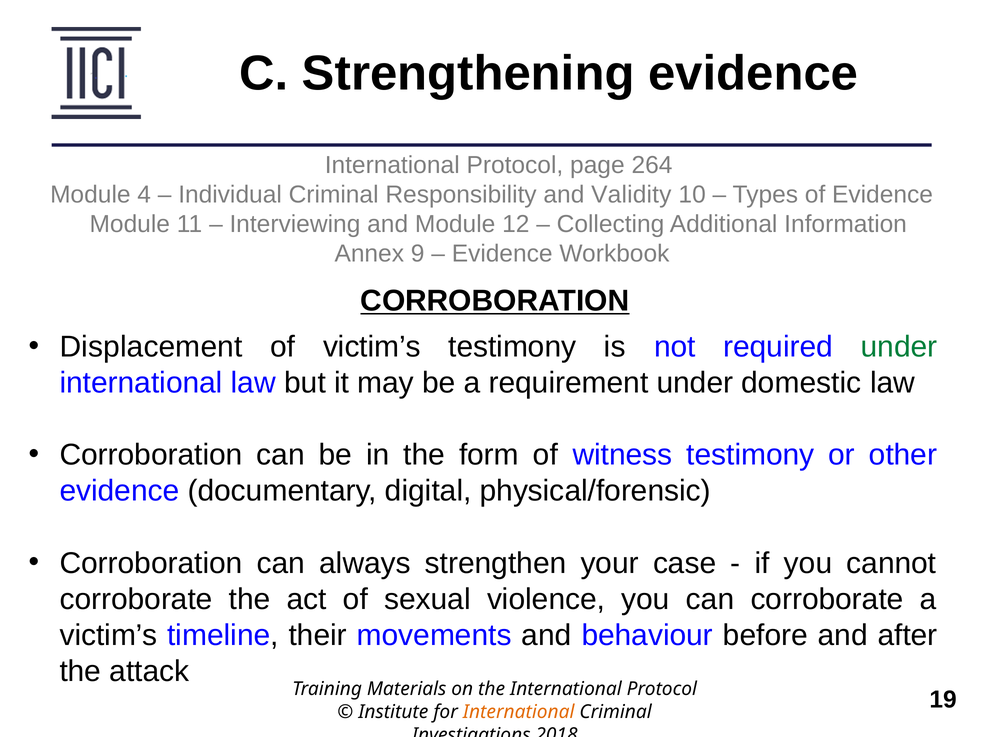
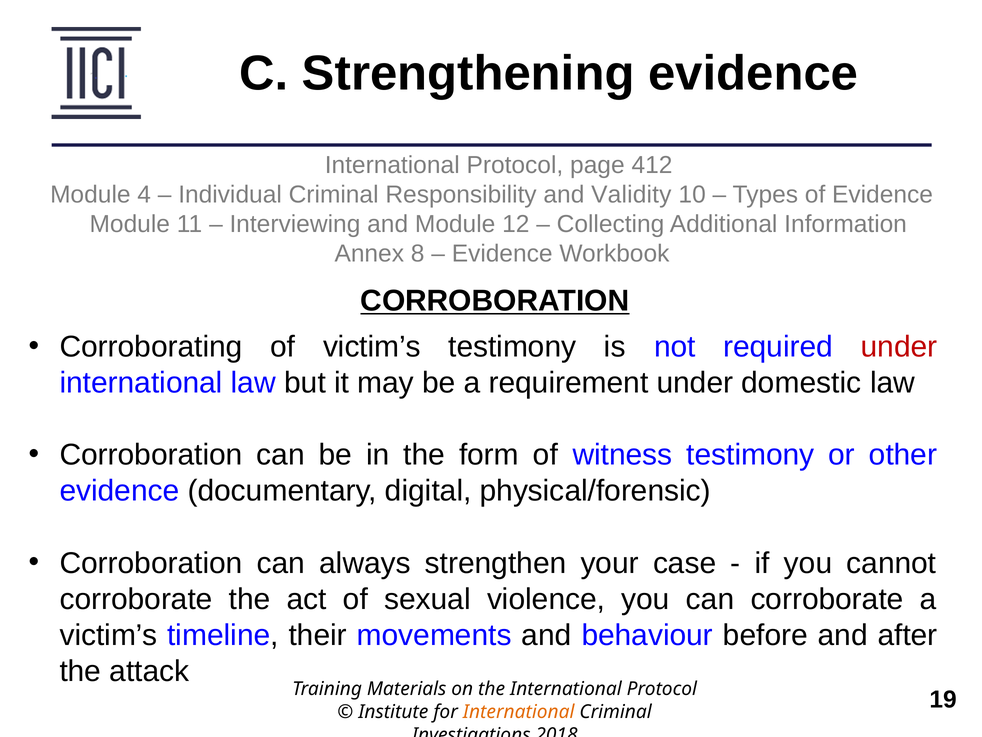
264: 264 -> 412 (652, 165)
9: 9 -> 8 (418, 254)
Displacement: Displacement -> Corroborating (151, 347)
under colour: green -> red (899, 347)
